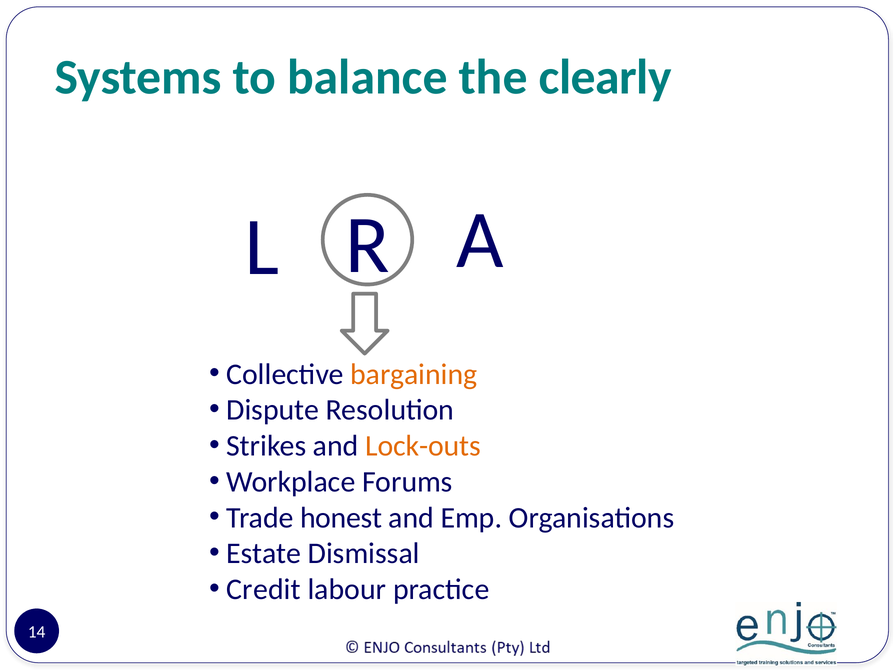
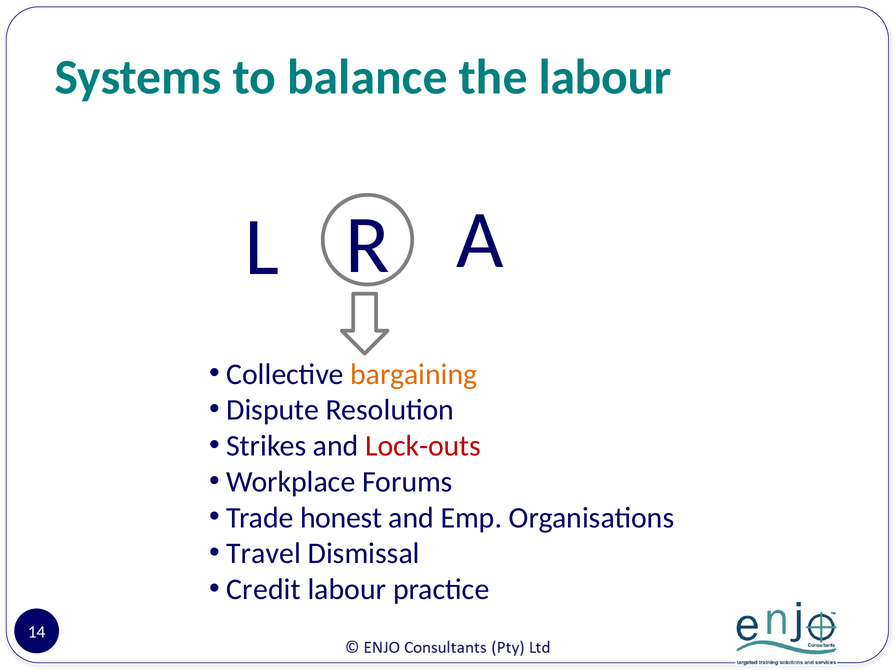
the clearly: clearly -> labour (605, 77)
Lock-outs colour: orange -> red (423, 445)
Estate: Estate -> Travel (264, 553)
